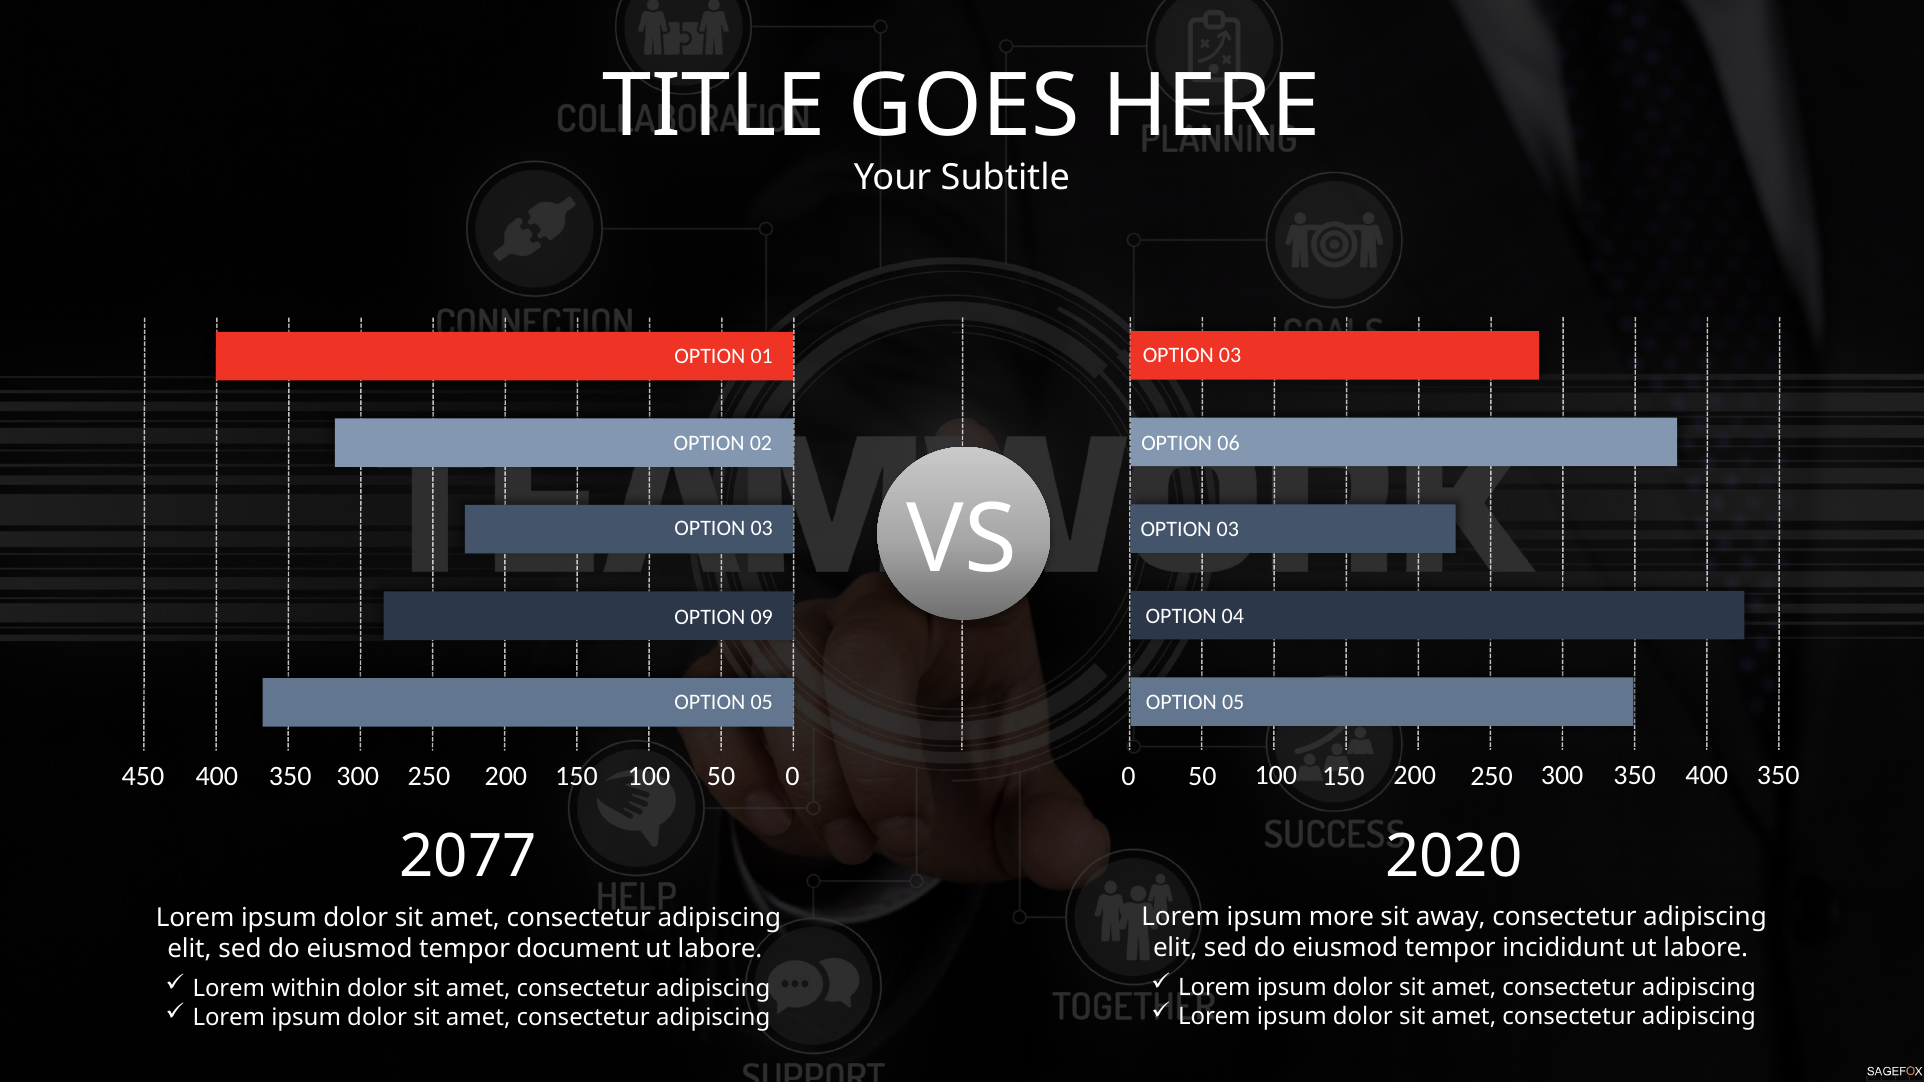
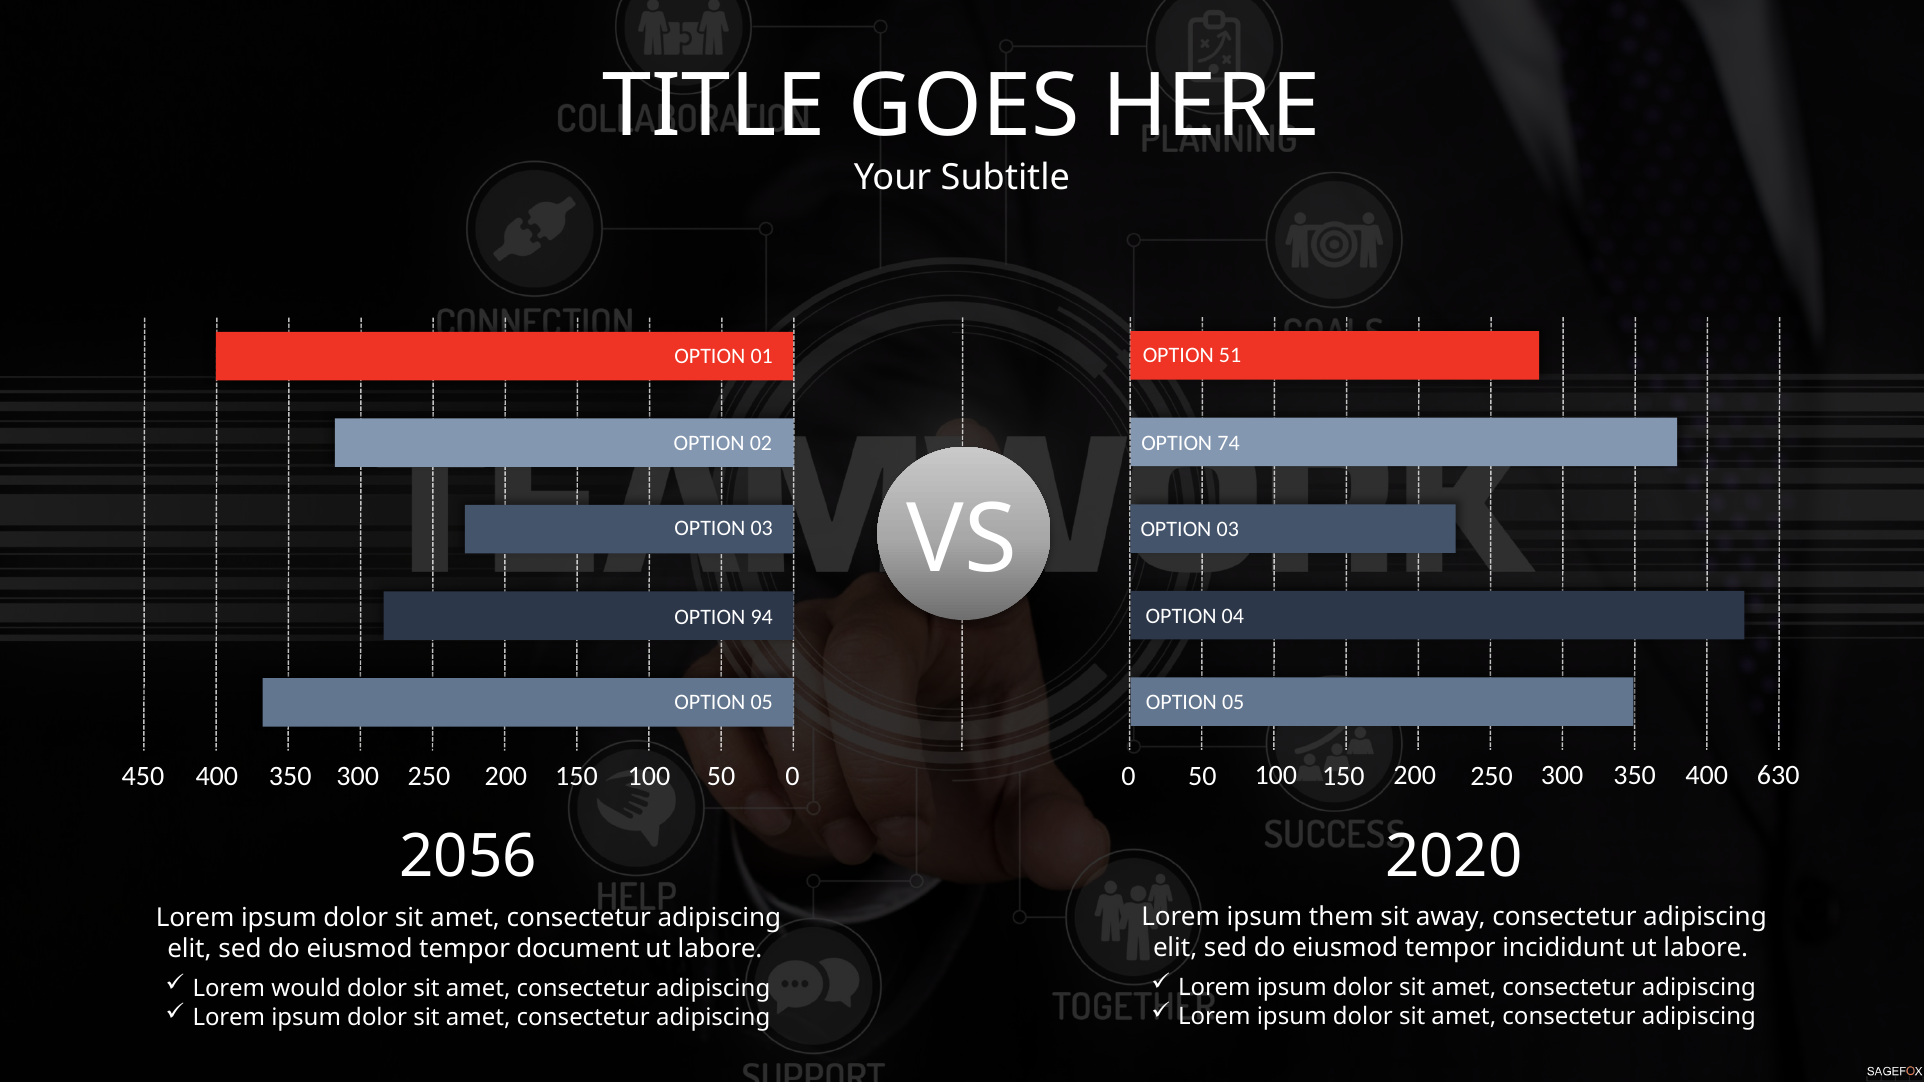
03: 03 -> 51 (1230, 356)
06: 06 -> 74 (1229, 443)
09: 09 -> 94 (762, 617)
400 350: 350 -> 630 (1778, 776)
2077: 2077 -> 2056 (468, 857)
more: more -> them (1341, 917)
within: within -> would (306, 989)
